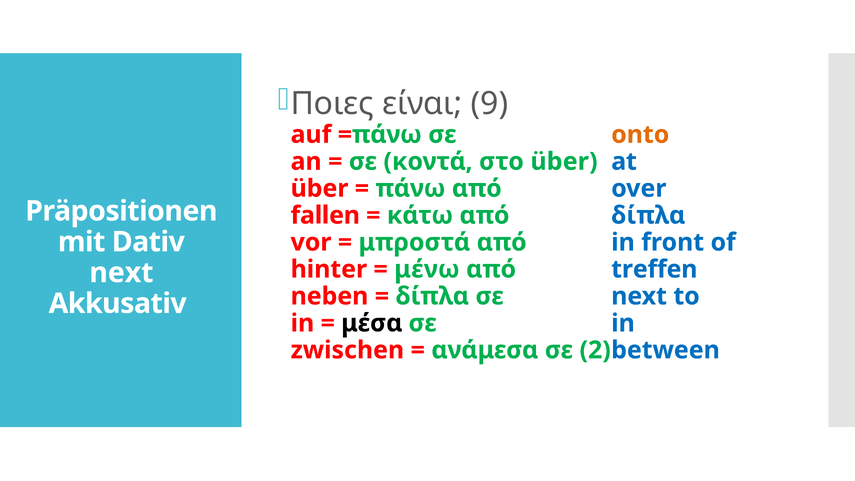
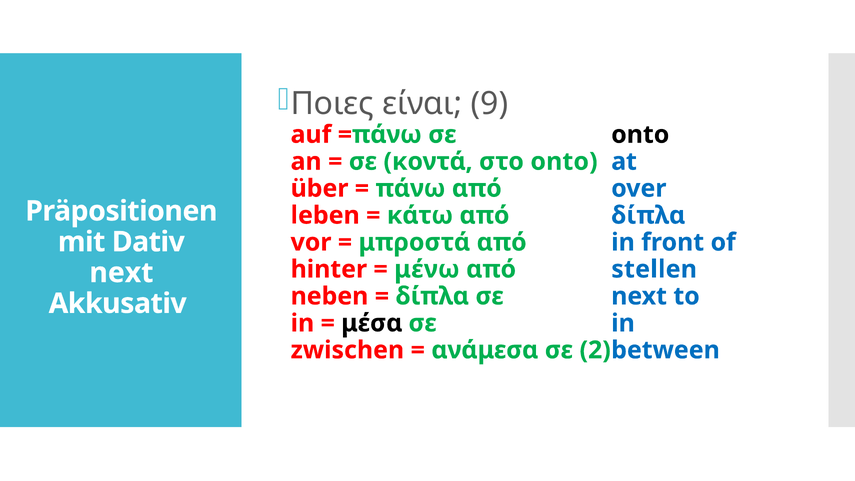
onto colour: orange -> black (640, 135)
στο über: über -> onto (564, 162)
fallen: fallen -> leben (325, 215)
treffen: treffen -> stellen (654, 269)
